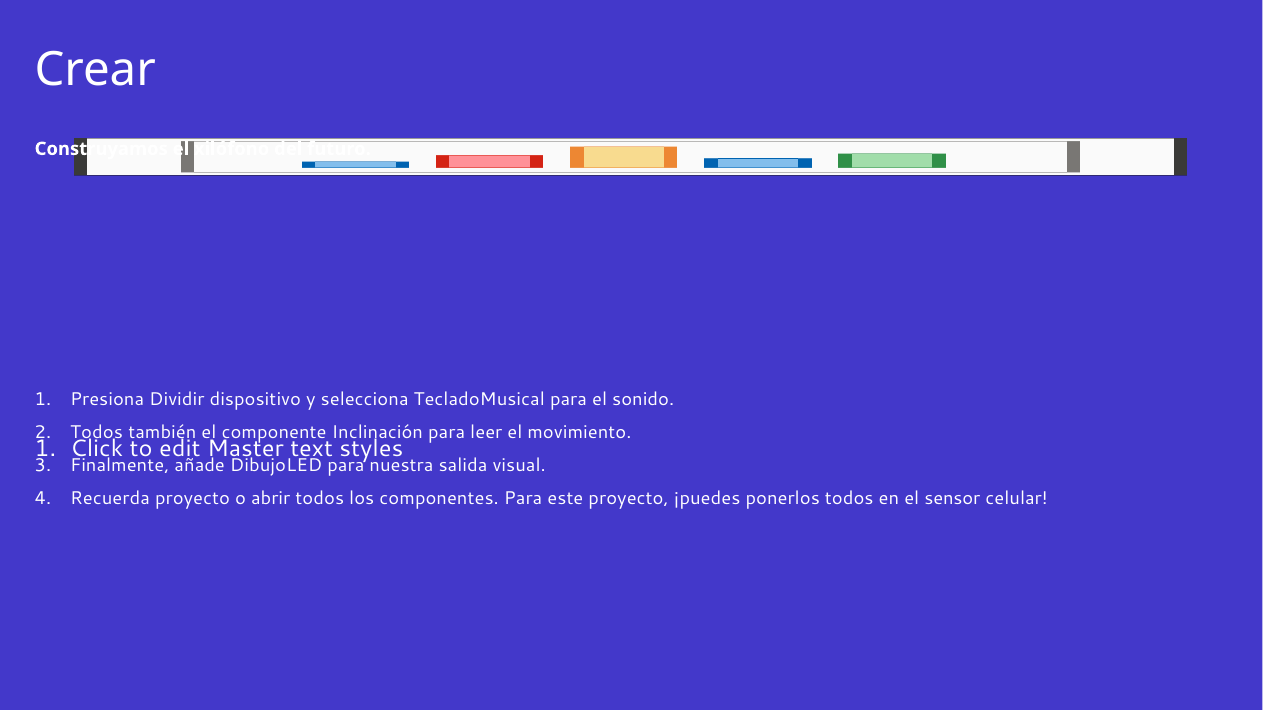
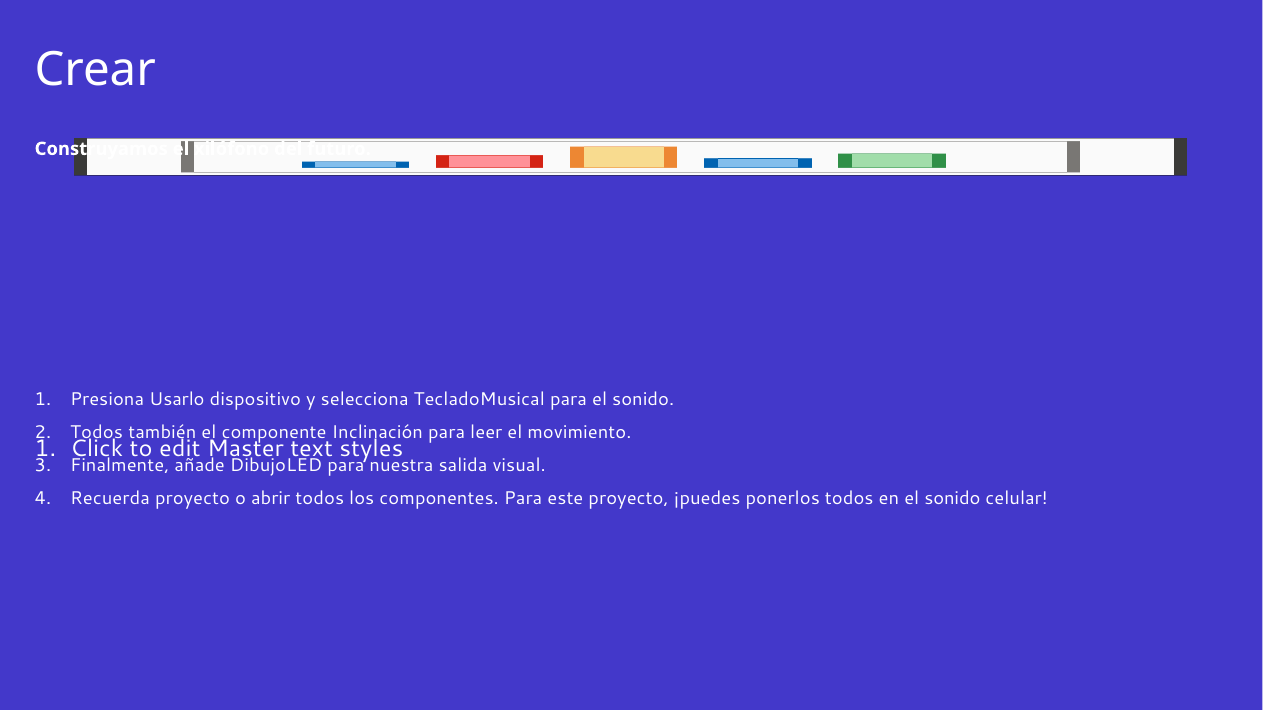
Dividir: Dividir -> Usarlo (177, 400)
en el sensor: sensor -> sonido (952, 499)
